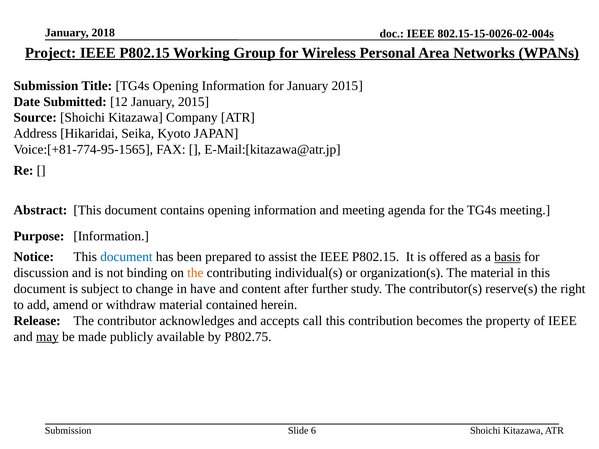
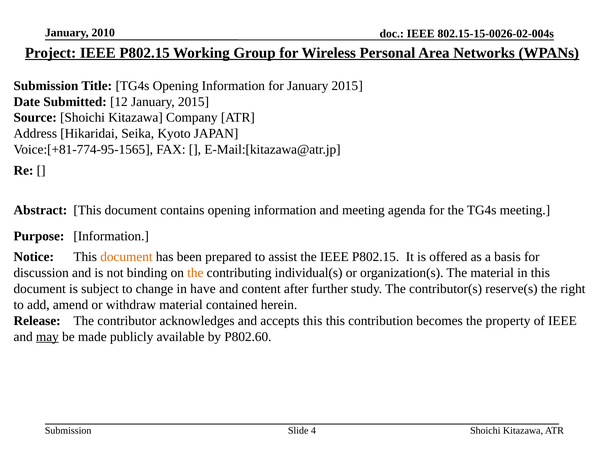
2018: 2018 -> 2010 (103, 33)
document colour: blue -> orange (126, 257)
basis underline: present -> none (508, 257)
accepts call: call -> this (313, 321)
P802.75: P802.75 -> P802.60 (248, 337)
6: 6 -> 4 (313, 431)
